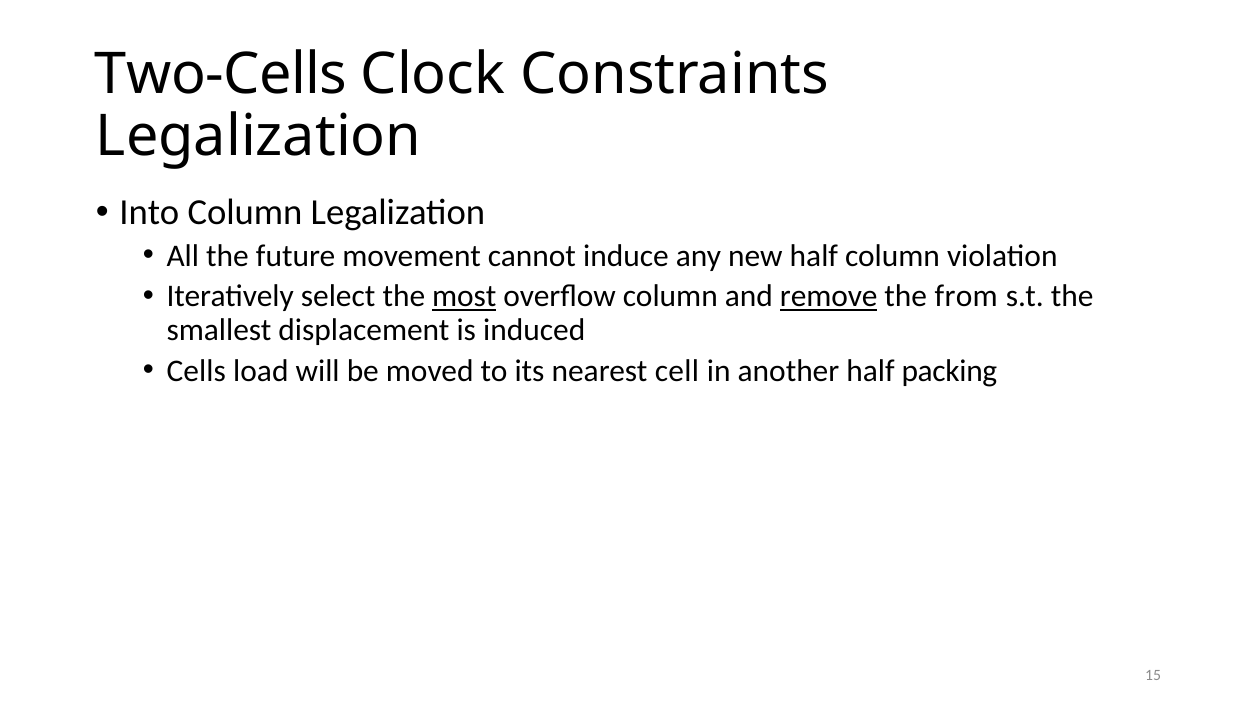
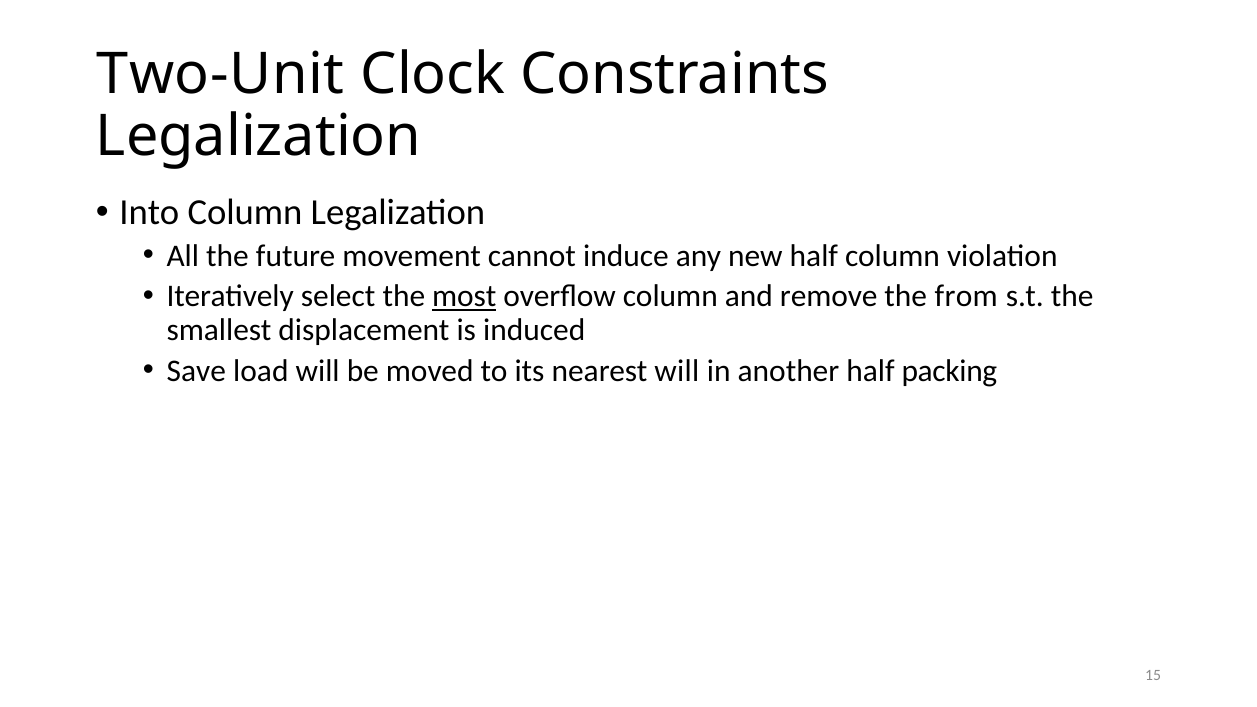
Two-Cells: Two-Cells -> Two-Unit (220, 74)
remove underline: present -> none (829, 296)
Cells: Cells -> Save (196, 371)
nearest cell: cell -> will (677, 371)
